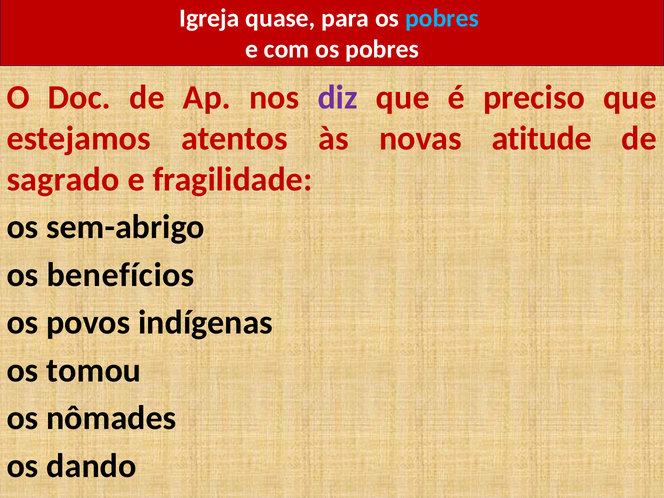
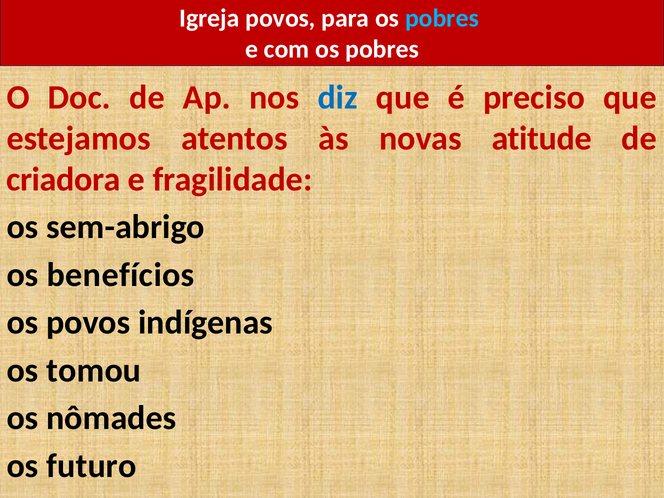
Igreja quase: quase -> povos (281, 18)
diz colour: purple -> blue (338, 97)
sagrado: sagrado -> criadora (63, 179)
dando: dando -> futuro (91, 466)
